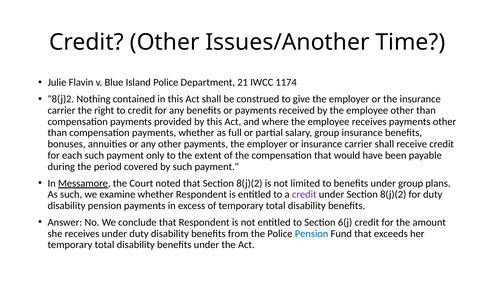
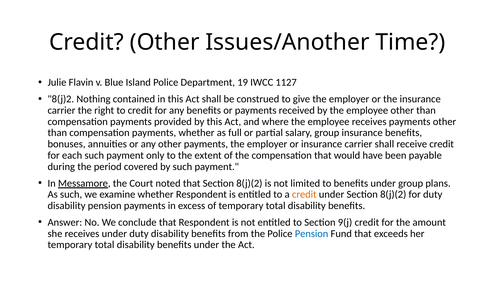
21: 21 -> 19 (243, 82)
1174: 1174 -> 1127 (286, 82)
credit colour: purple -> orange (304, 194)
6(j: 6(j -> 9(j (345, 222)
